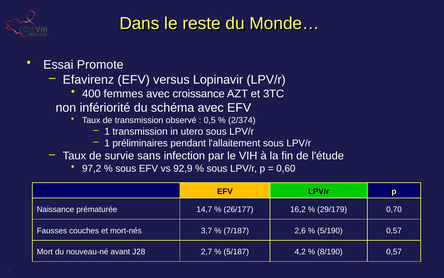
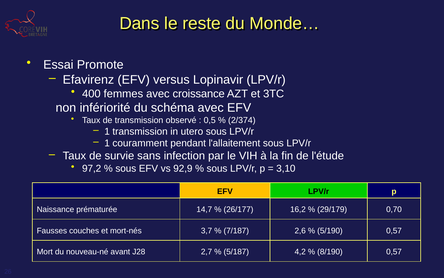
préliminaires: préliminaires -> couramment (140, 143)
0,60: 0,60 -> 3,10 (286, 168)
